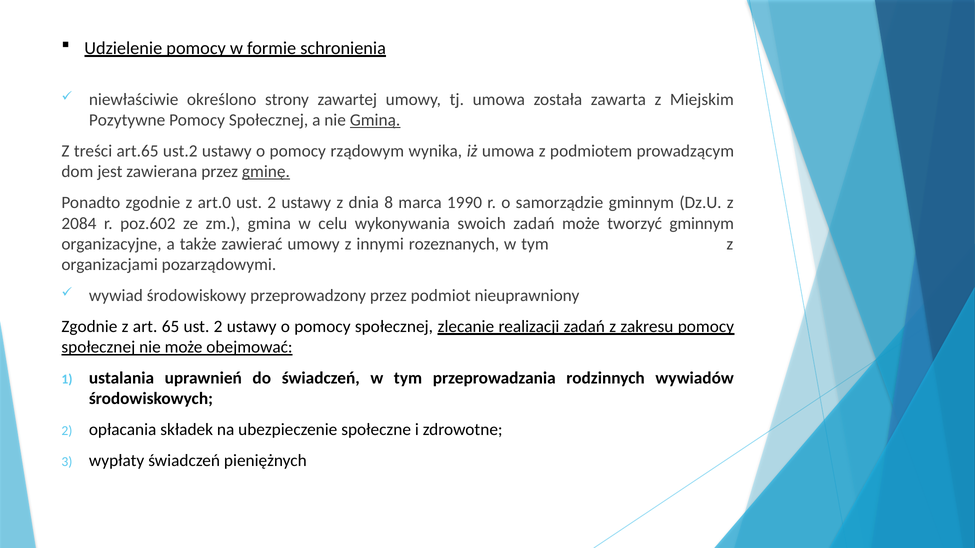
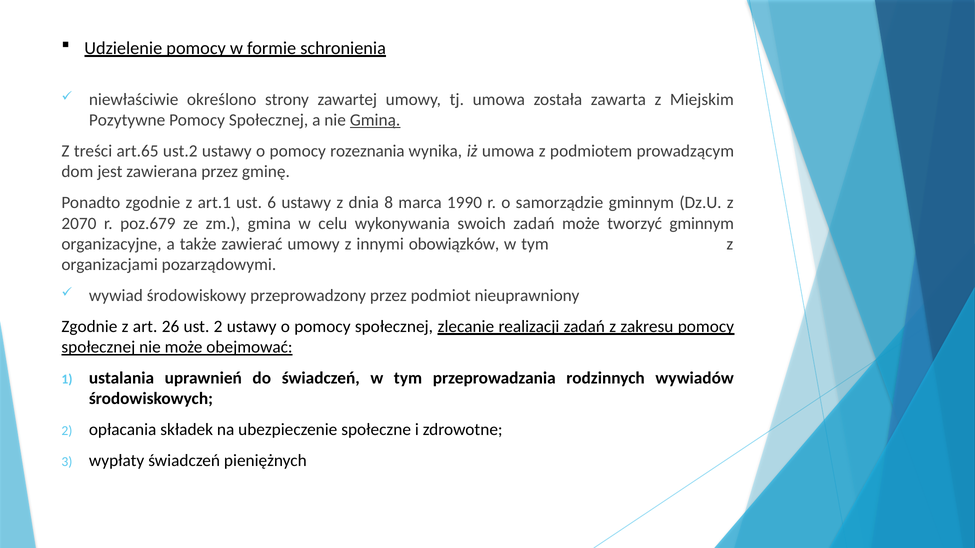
rządowym: rządowym -> rozeznania (367, 151)
gminę underline: present -> none (266, 172)
art.0: art.0 -> art.1 (214, 203)
2: 2 -> 6 (272, 203)
2084: 2084 -> 2070 (79, 224)
poz.602: poz.602 -> poz.679 (148, 224)
rozeznanych: rozeznanych -> obowiązków (454, 244)
65: 65 -> 26 (171, 327)
